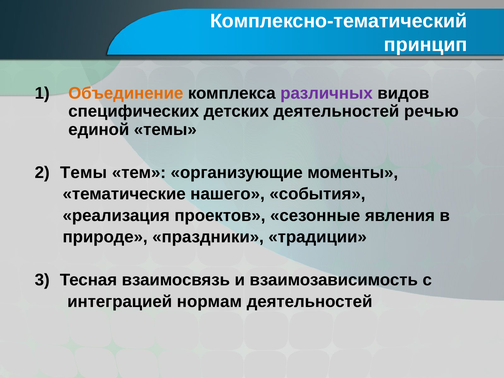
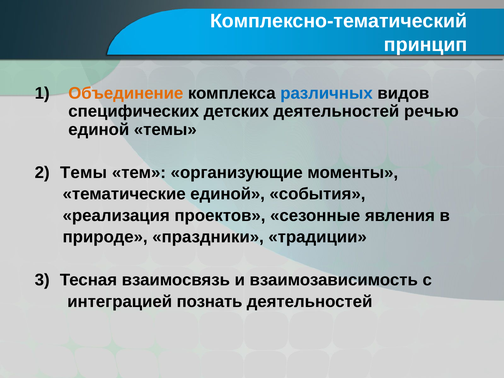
различных colour: purple -> blue (327, 93)
тематические нашего: нашего -> единой (228, 194)
нормам: нормам -> познать (210, 301)
